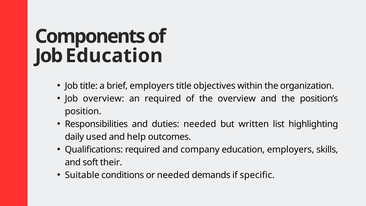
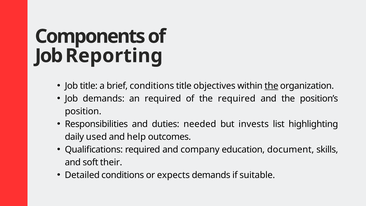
Job Education: Education -> Reporting (114, 56)
brief employers: employers -> conditions (152, 86)
the underline: none -> present (271, 86)
Job overview: overview -> demands (104, 98)
the overview: overview -> required (237, 98)
written: written -> invests (254, 124)
education employers: employers -> document (291, 150)
Suitable: Suitable -> Detailed (82, 175)
or needed: needed -> expects (173, 175)
specific: specific -> suitable (257, 175)
